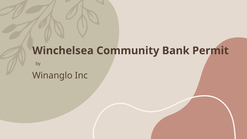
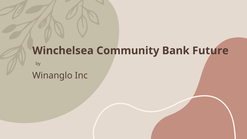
Permit: Permit -> Future (210, 51)
